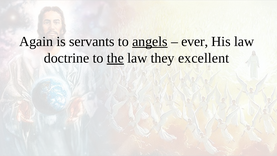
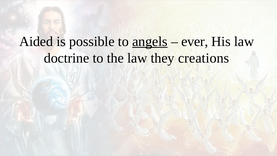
Again: Again -> Aided (36, 41)
servants: servants -> possible (92, 41)
the underline: present -> none (115, 58)
excellent: excellent -> creations (204, 58)
